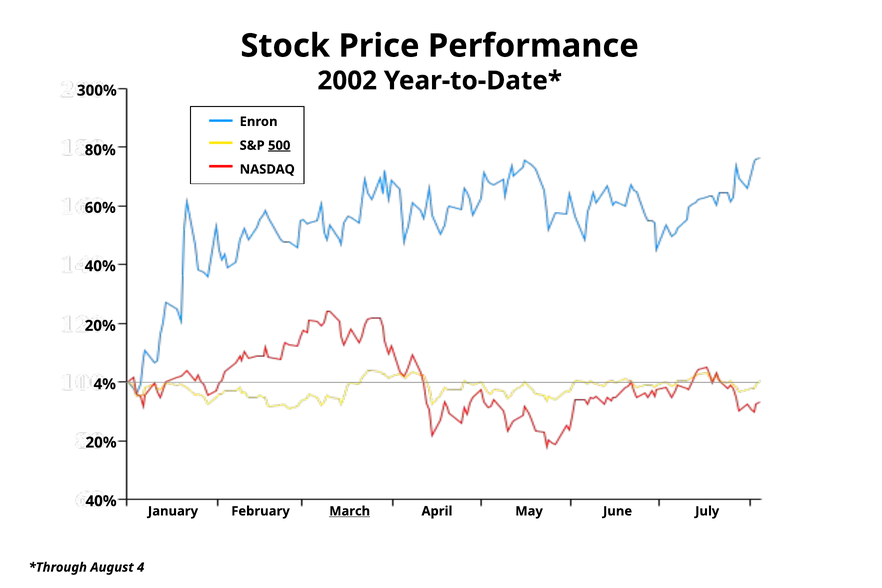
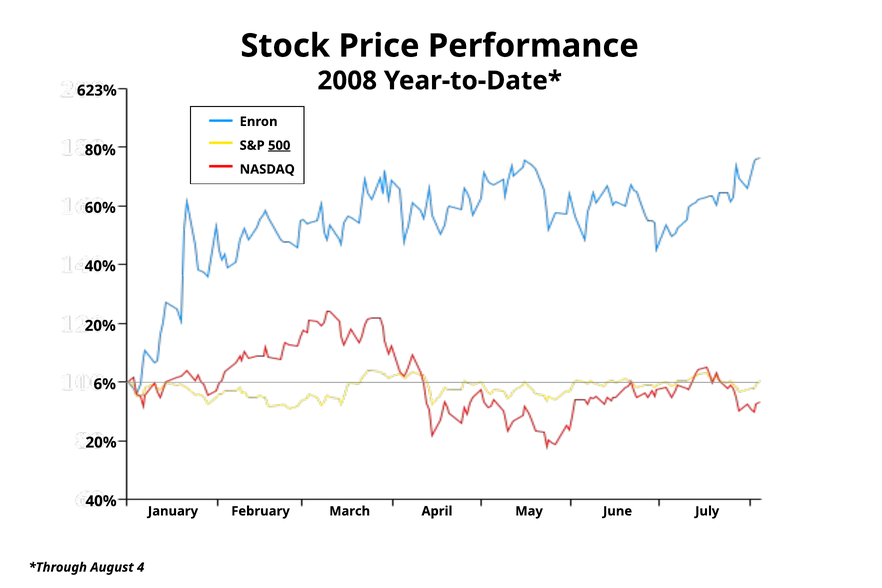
2002: 2002 -> 2008 (347, 81)
300%: 300% -> 623% (97, 91)
4%: 4% -> 6% (105, 384)
March underline: present -> none (350, 511)
